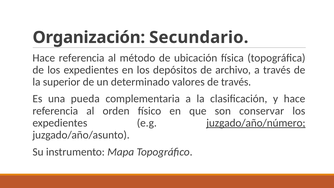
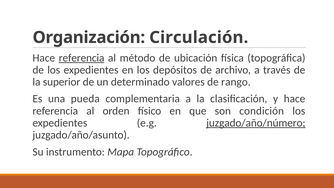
Secundario: Secundario -> Circulación (199, 37)
referencia underline: none -> present (82, 58)
de través: través -> rango (236, 82)
conservar: conservar -> condición (262, 111)
